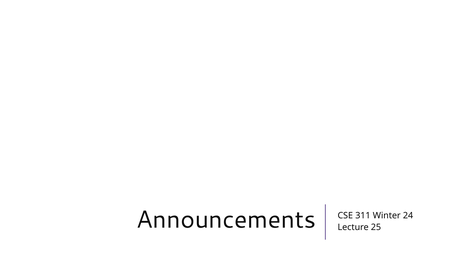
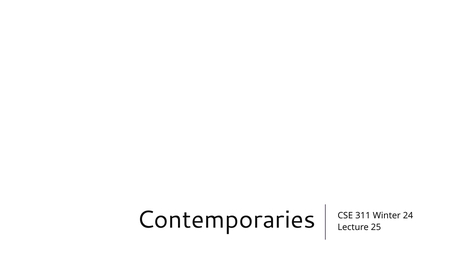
Announcements: Announcements -> Contemporaries (226, 220)
